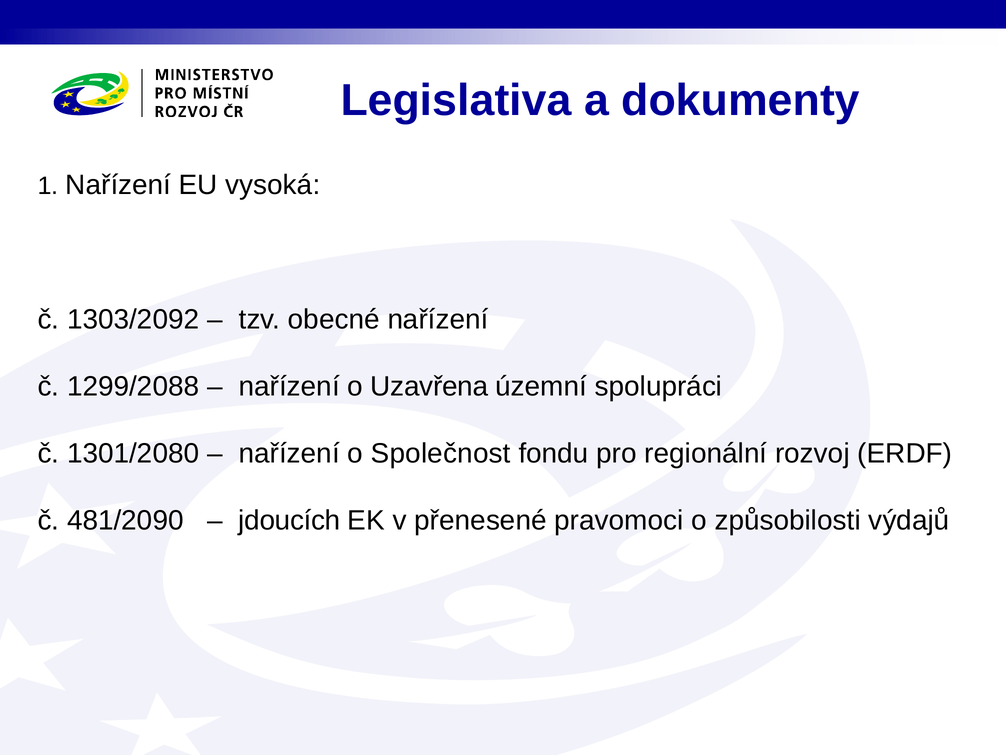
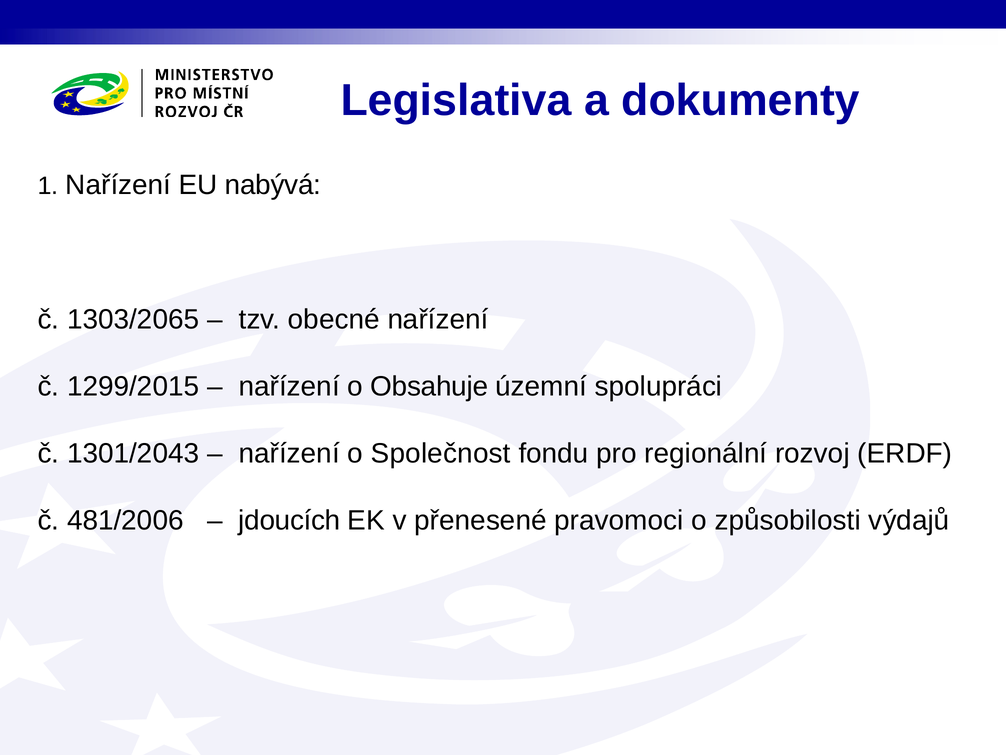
vysoká: vysoká -> nabývá (273, 185)
1303/2092: 1303/2092 -> 1303/2065 (133, 319)
1299/2088: 1299/2088 -> 1299/2015 (133, 386)
Uzavřena: Uzavřena -> Obsahuje (429, 386)
1301/2080: 1301/2080 -> 1301/2043 (133, 453)
481/2090: 481/2090 -> 481/2006 (125, 520)
